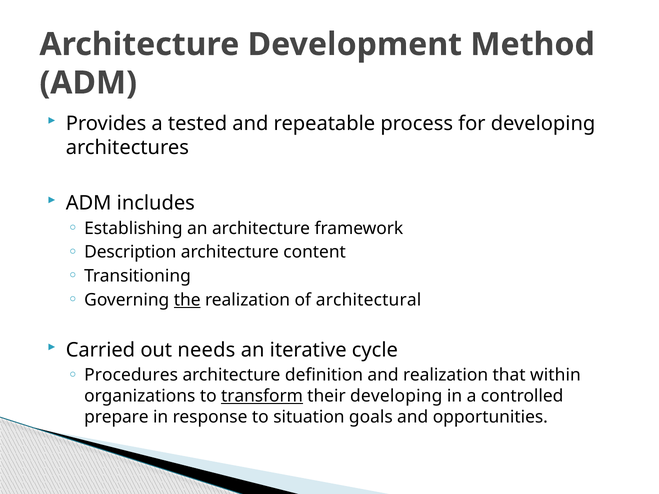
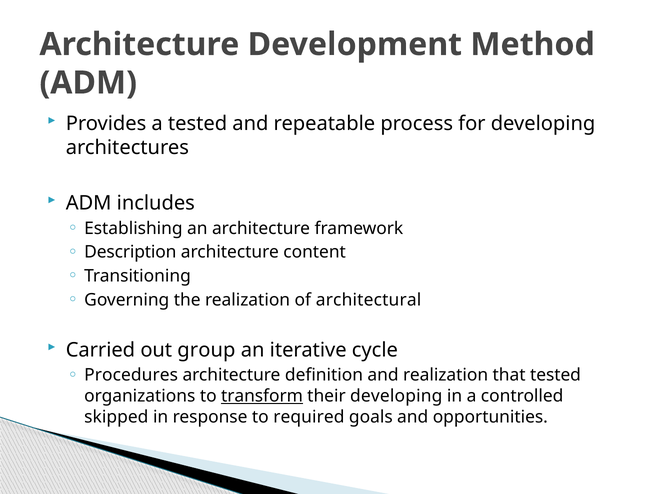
the underline: present -> none (187, 300)
needs: needs -> group (206, 350)
that within: within -> tested (556, 375)
prepare: prepare -> skipped (116, 417)
situation: situation -> required (309, 417)
